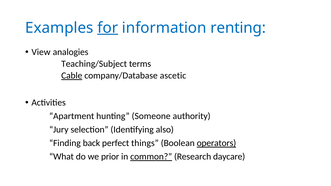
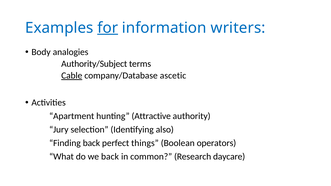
renting: renting -> writers (238, 28)
View: View -> Body (41, 52)
Teaching/Subject: Teaching/Subject -> Authority/Subject (94, 64)
Someone: Someone -> Attractive (151, 116)
operators underline: present -> none (216, 143)
we prior: prior -> back (110, 157)
common underline: present -> none (151, 157)
